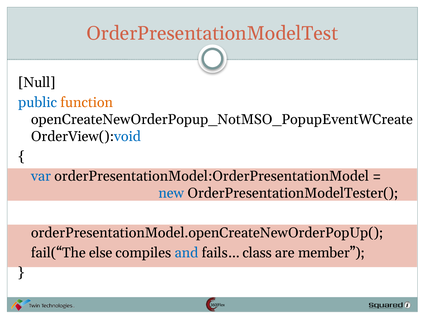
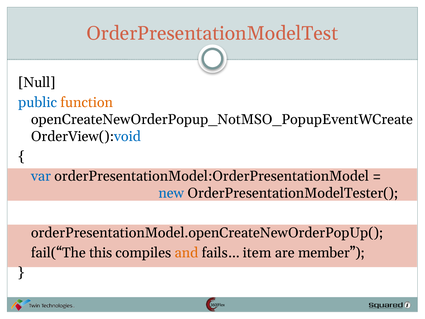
else: else -> this (101, 253)
and colour: blue -> orange (186, 253)
class: class -> item (257, 253)
